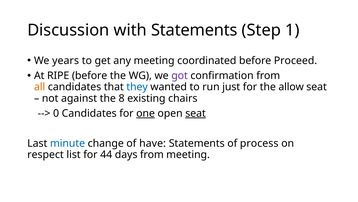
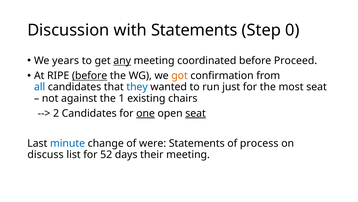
1: 1 -> 0 (292, 30)
any underline: none -> present (122, 61)
before underline: none -> present (90, 75)
got colour: purple -> orange (180, 75)
all colour: orange -> blue (40, 87)
allow: allow -> most (291, 87)
8: 8 -> 1 (122, 98)
0: 0 -> 2 (56, 113)
have: have -> were (153, 143)
respect: respect -> discuss (45, 154)
44: 44 -> 52 (106, 154)
days from: from -> their (152, 154)
